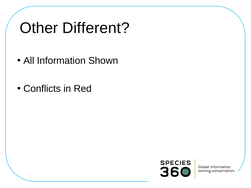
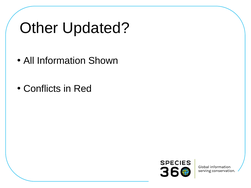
Different: Different -> Updated (96, 28)
